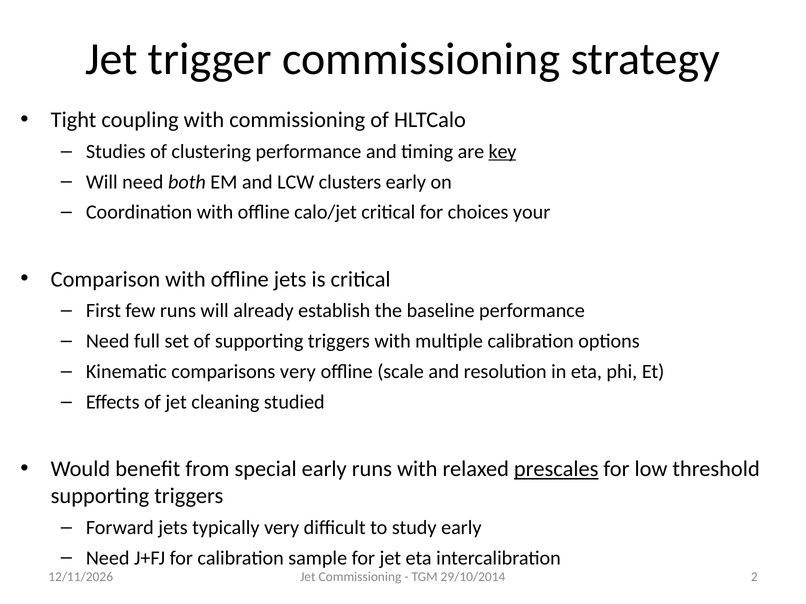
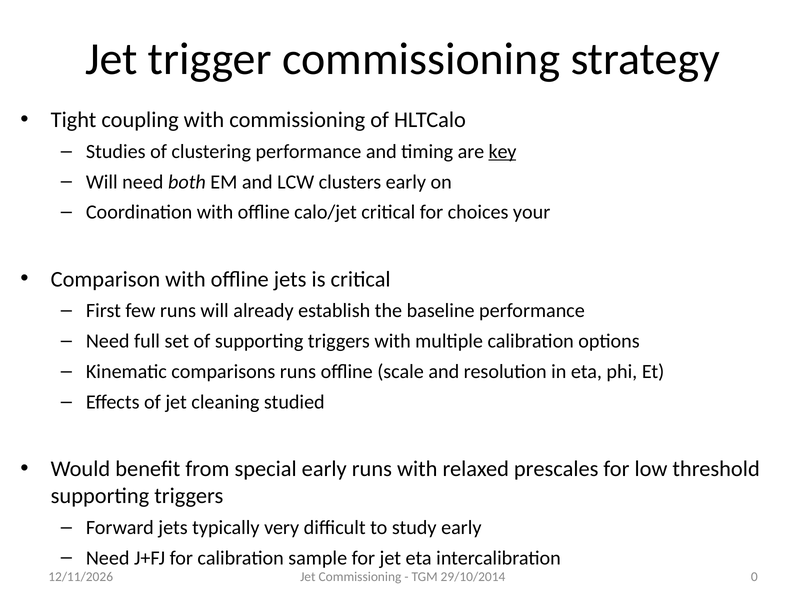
comparisons very: very -> runs (298, 372)
prescales underline: present -> none (556, 469)
2: 2 -> 0 (754, 577)
